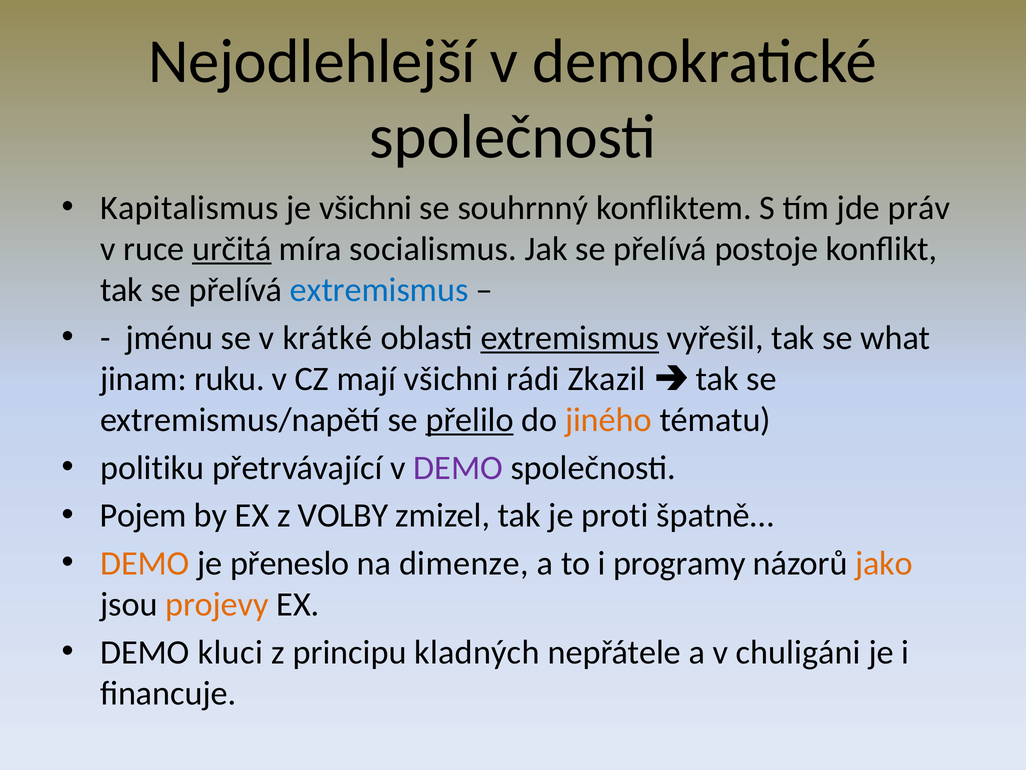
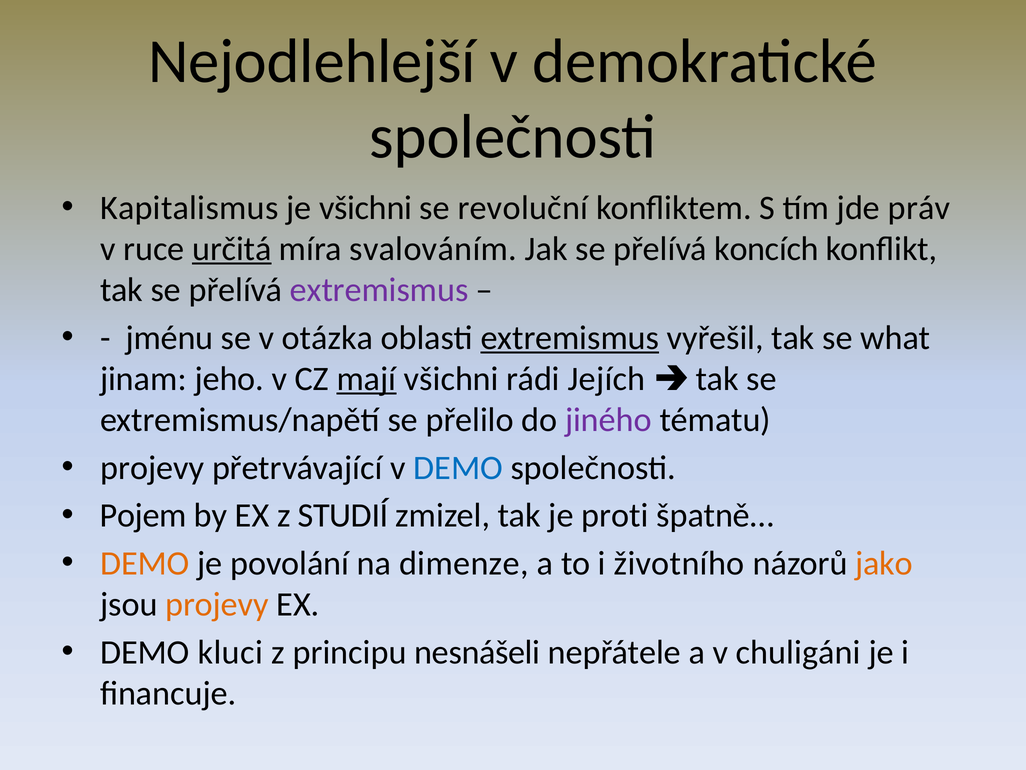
souhrnný: souhrnný -> revoluční (523, 208)
socialismus: socialismus -> svalováním (433, 249)
postoje: postoje -> koncích (767, 249)
extremismus colour: blue -> purple (379, 290)
krátké: krátké -> otázka (327, 338)
ruku: ruku -> jeho (229, 379)
mají underline: none -> present (366, 379)
Zkazil: Zkazil -> Jejích (606, 379)
přelilo underline: present -> none (470, 420)
jiného colour: orange -> purple (608, 420)
politiku: politiku -> projevy (152, 467)
DEMO colour: purple -> blue (458, 467)
VOLBY: VOLBY -> STUDIÍ (343, 515)
přeneslo: přeneslo -> povolání (290, 563)
programy: programy -> životního (679, 563)
kladných: kladných -> nesnášeli (477, 652)
